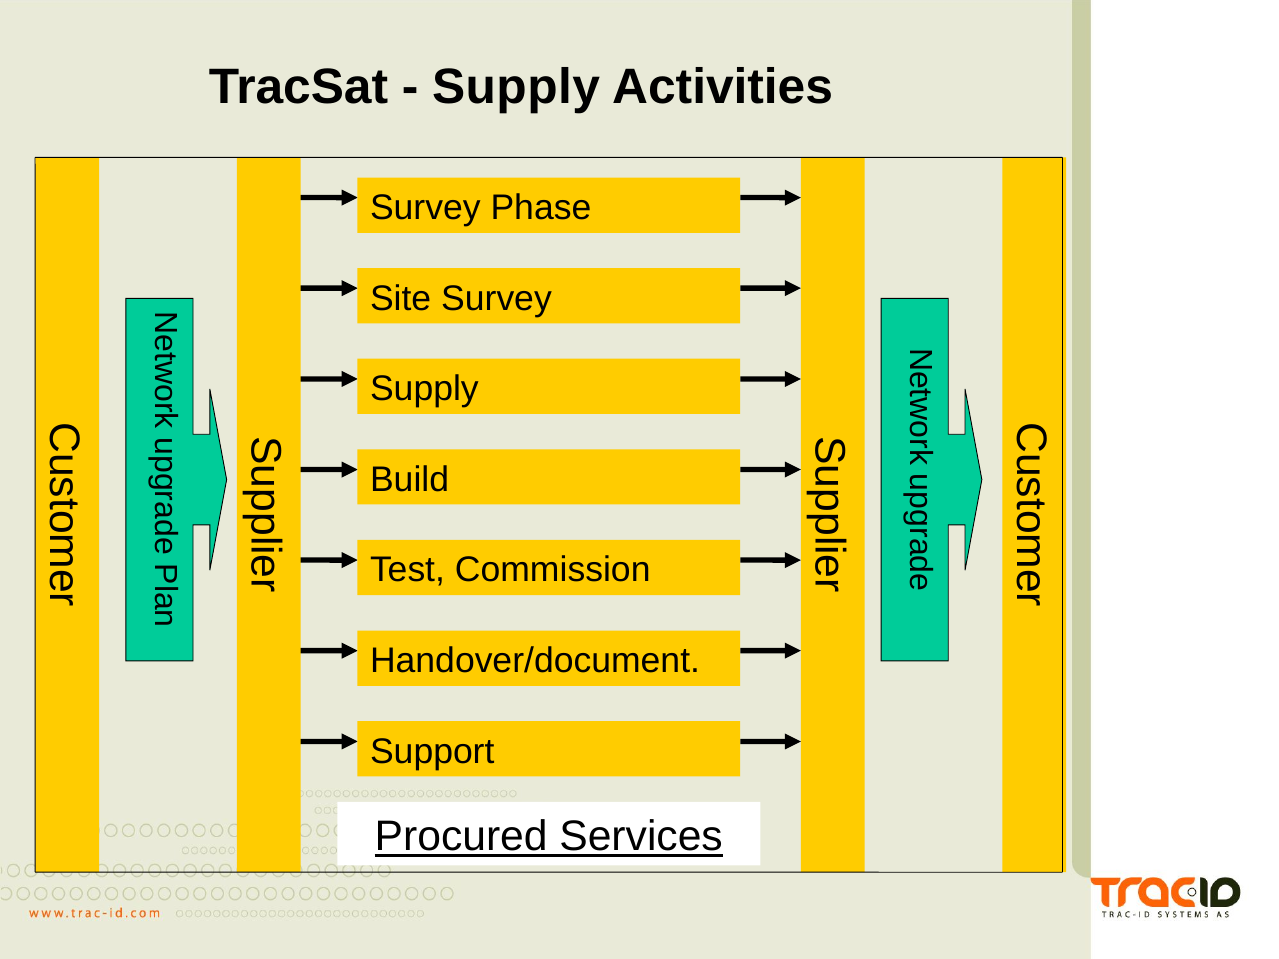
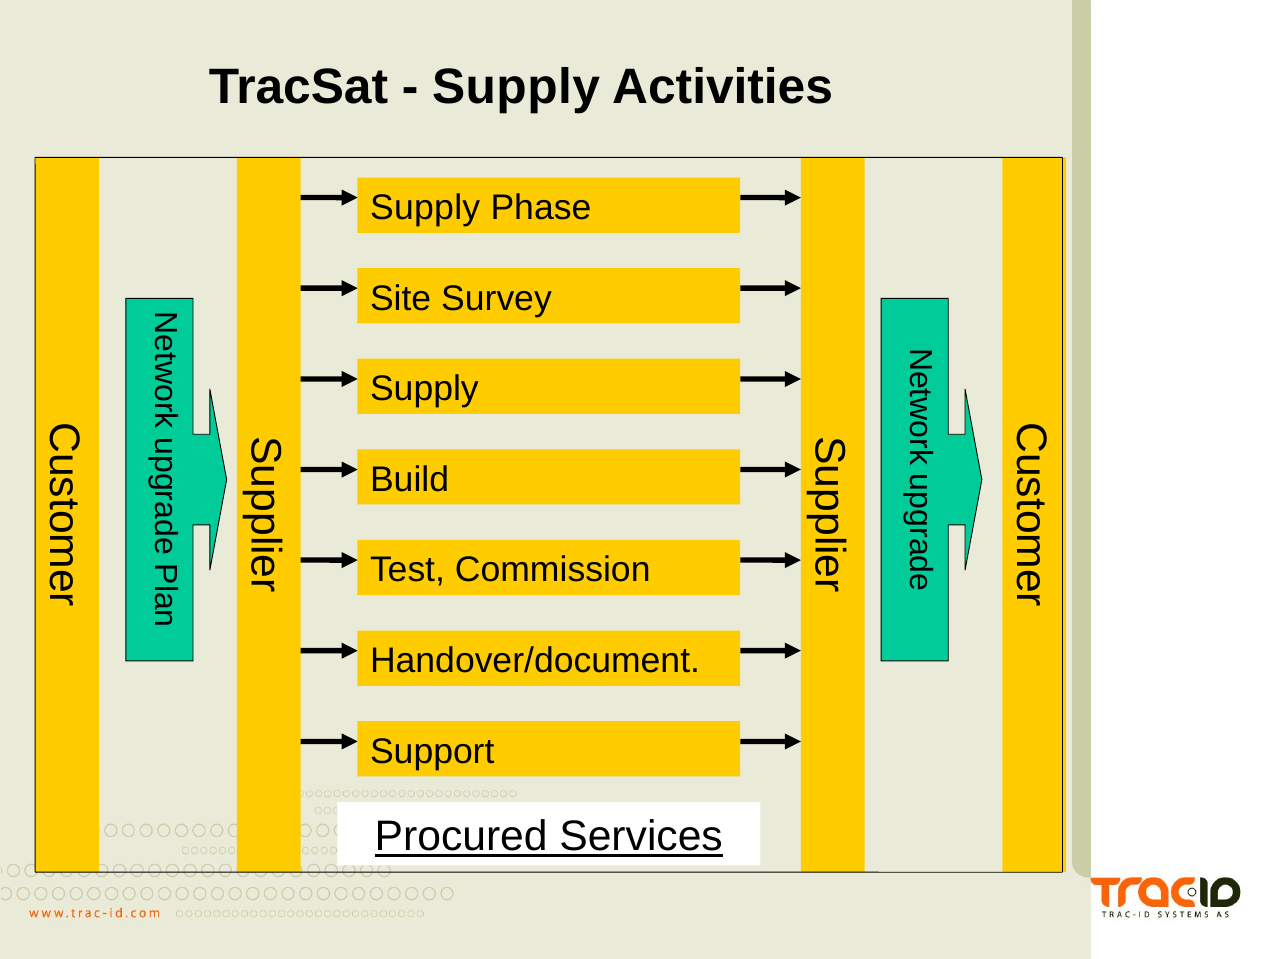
Survey: Survey -> Supply (425, 208)
